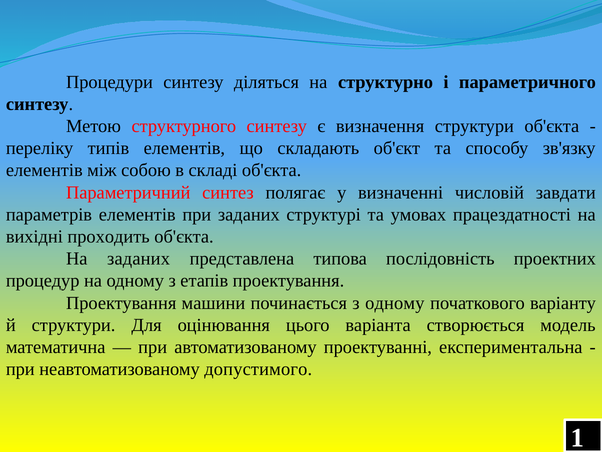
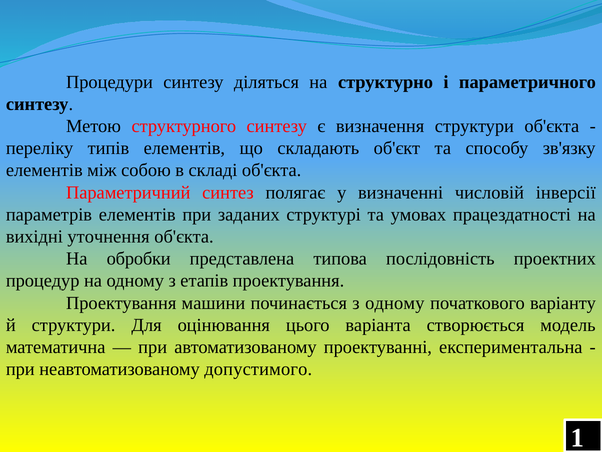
завдати: завдати -> інверсії (566, 192)
проходить: проходить -> уточнення (109, 236)
На заданих: заданих -> обробки (139, 258)
